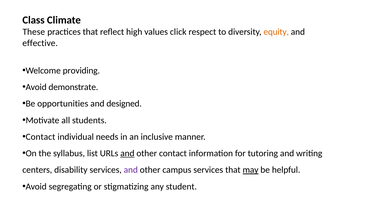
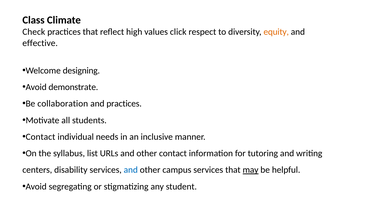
These: These -> Check (34, 32)
providing: providing -> designing (81, 71)
opportunities: opportunities -> collaboration (63, 104)
and designed: designed -> practices (124, 104)
and underline: present -> none (127, 153)
and colour: purple -> blue (131, 170)
